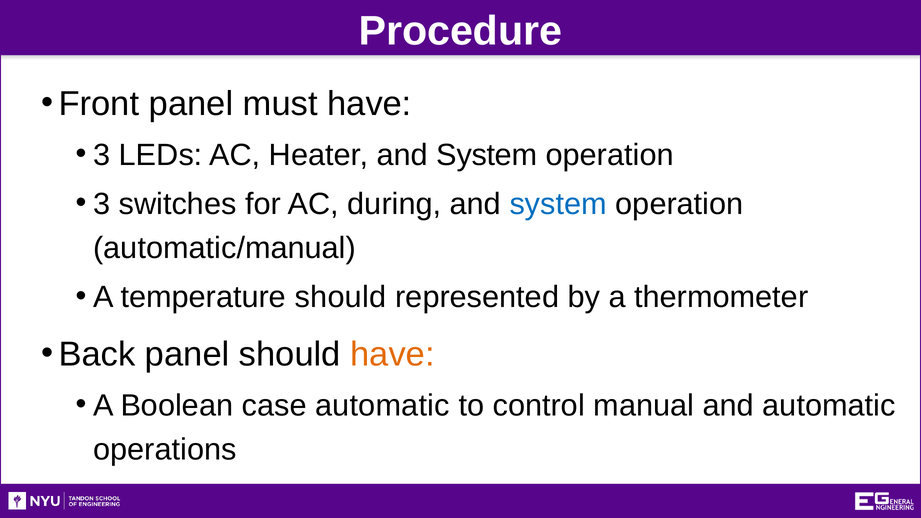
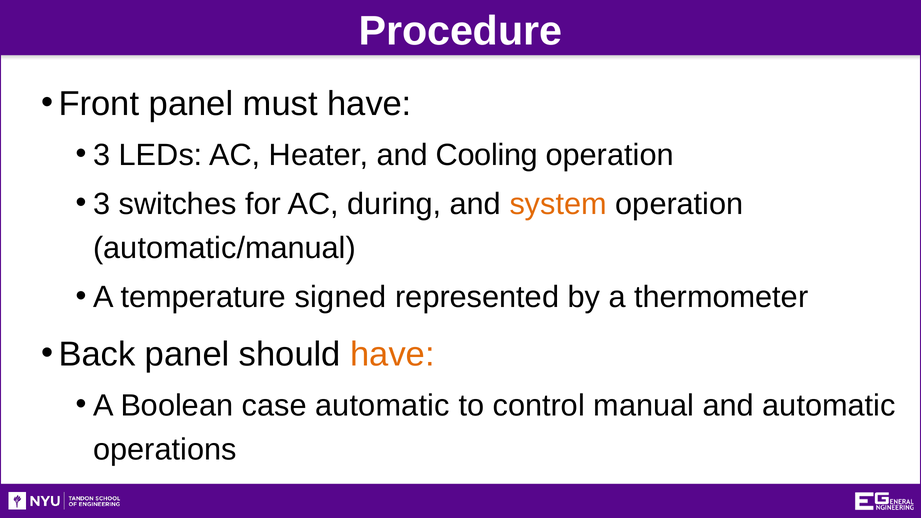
Heater and System: System -> Cooling (487, 155)
system colour: blue -> orange (558, 204)
temperature should: should -> signed (341, 297)
